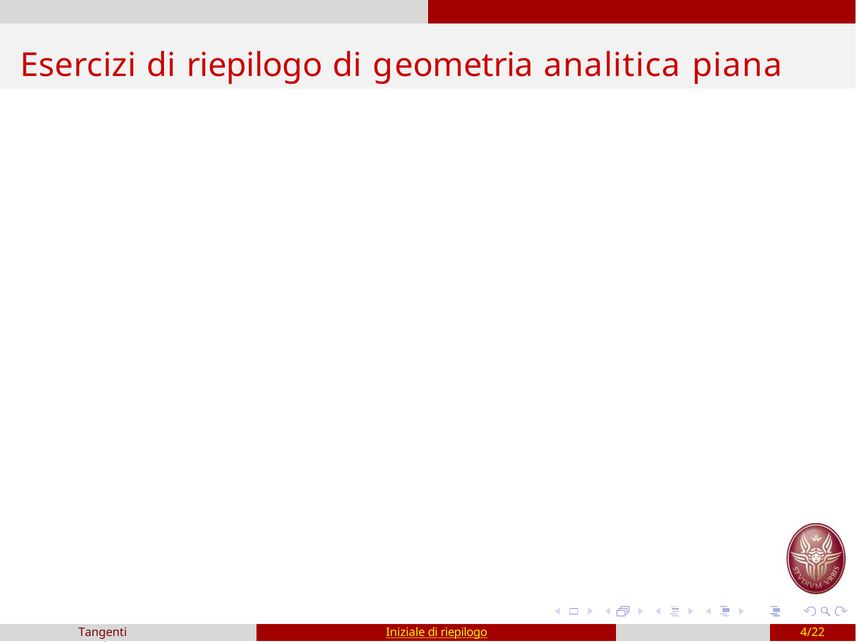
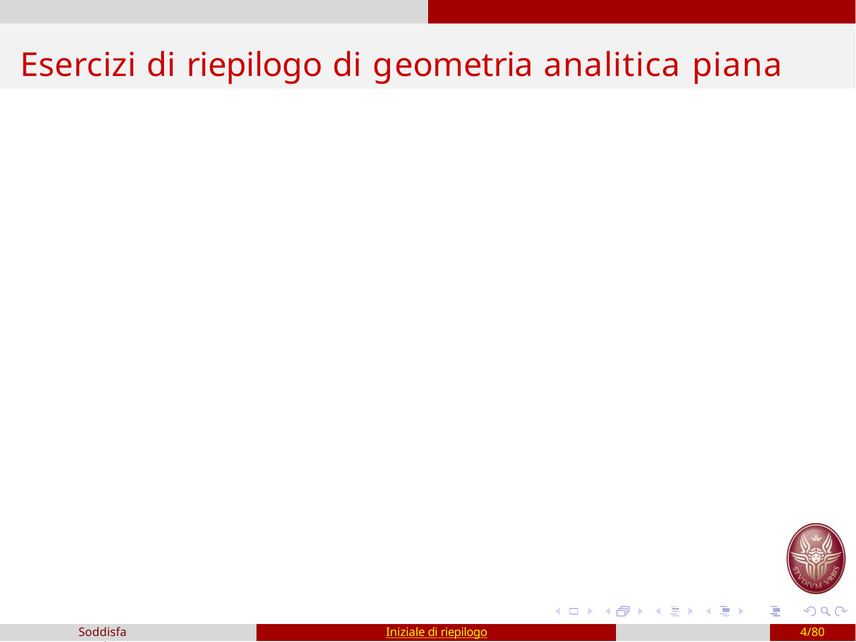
Tangenti: Tangenti -> Soddisfa (103, 633)
4/22: 4/22 -> 4/80 (813, 633)
